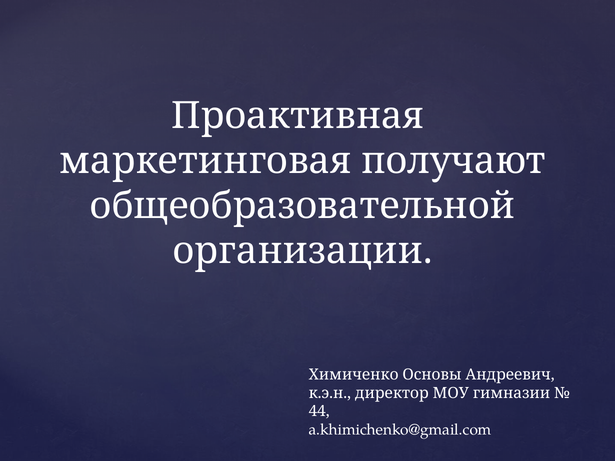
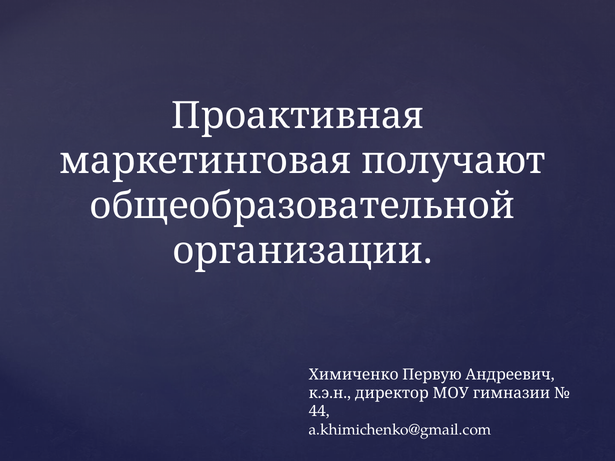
Основы: Основы -> Первую (432, 375)
